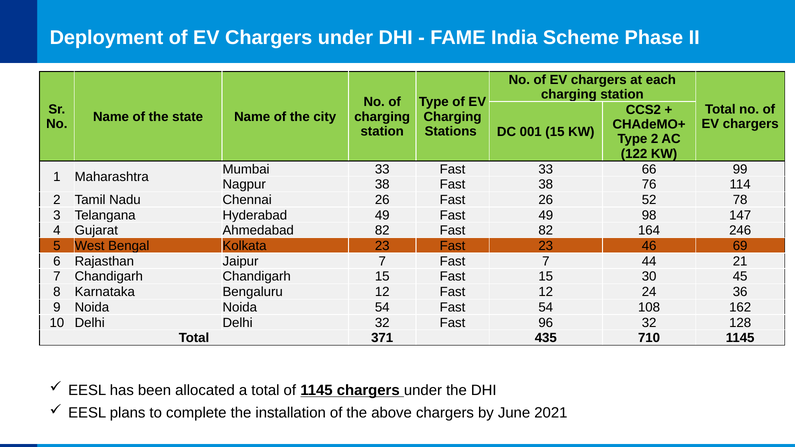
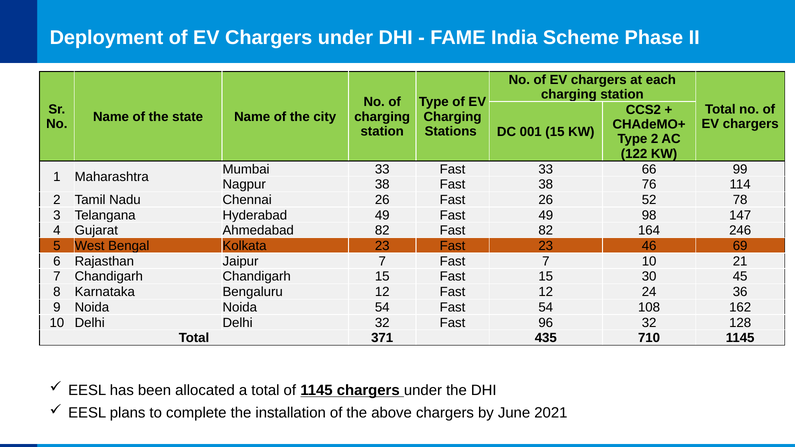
7 44: 44 -> 10 (649, 261)
